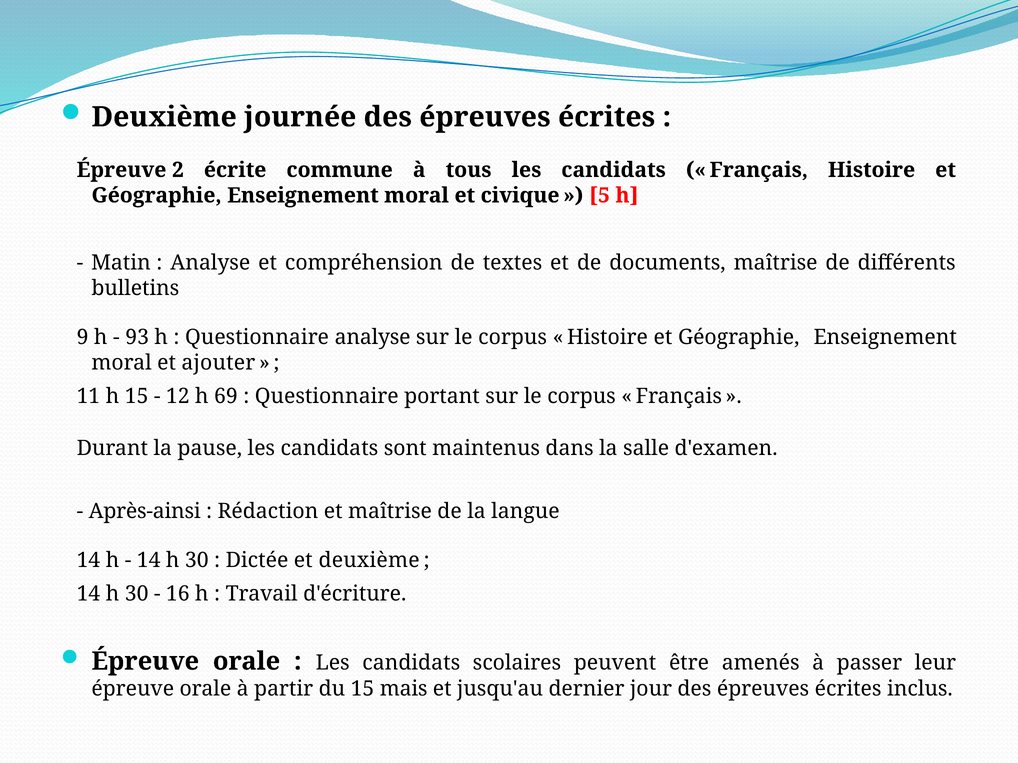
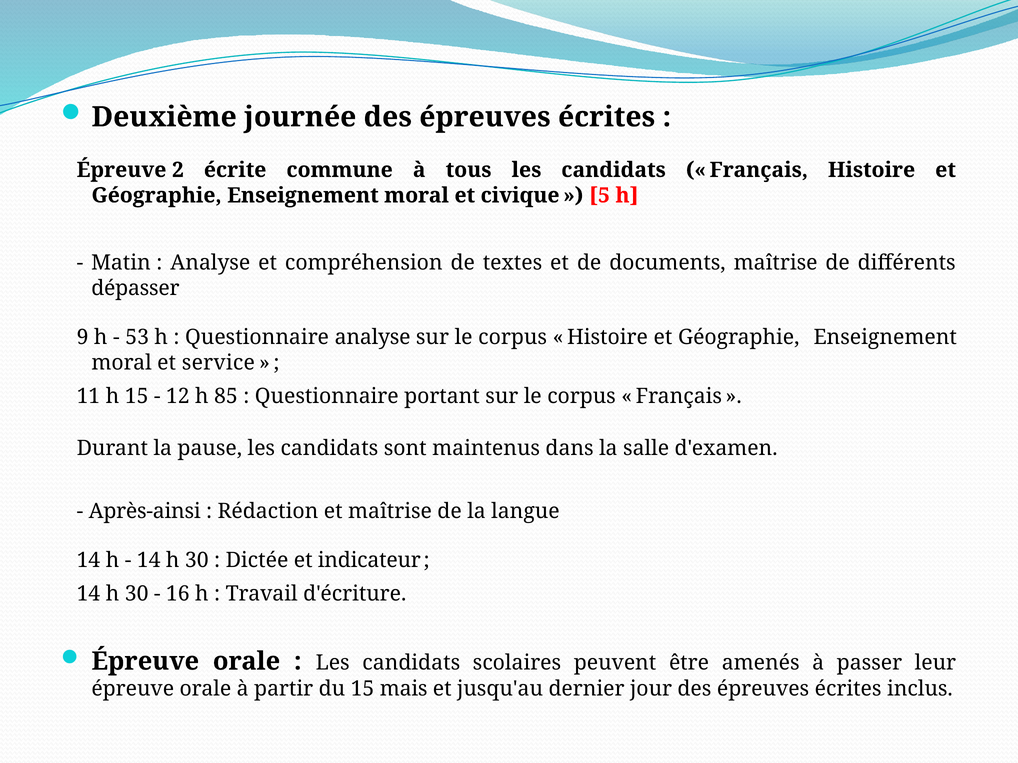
bulletins: bulletins -> dépasser (135, 288)
93: 93 -> 53 (137, 338)
ajouter: ajouter -> service (218, 363)
69: 69 -> 85 (226, 397)
et deuxième: deuxième -> indicateur (369, 561)
